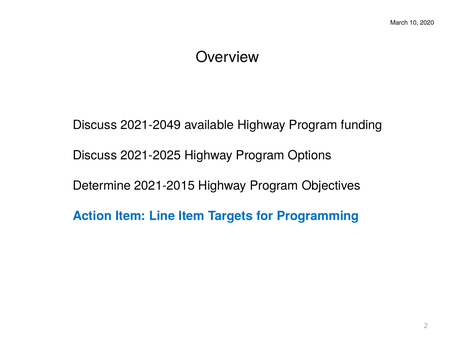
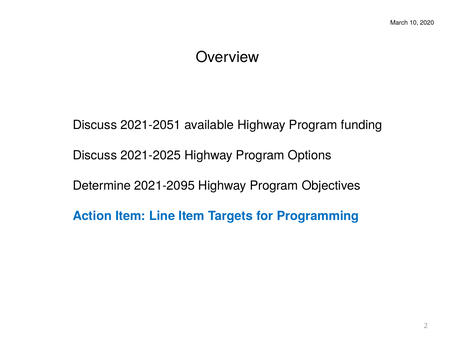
2021-2049: 2021-2049 -> 2021-2051 (151, 125)
2021-2015: 2021-2015 -> 2021-2095 (164, 186)
